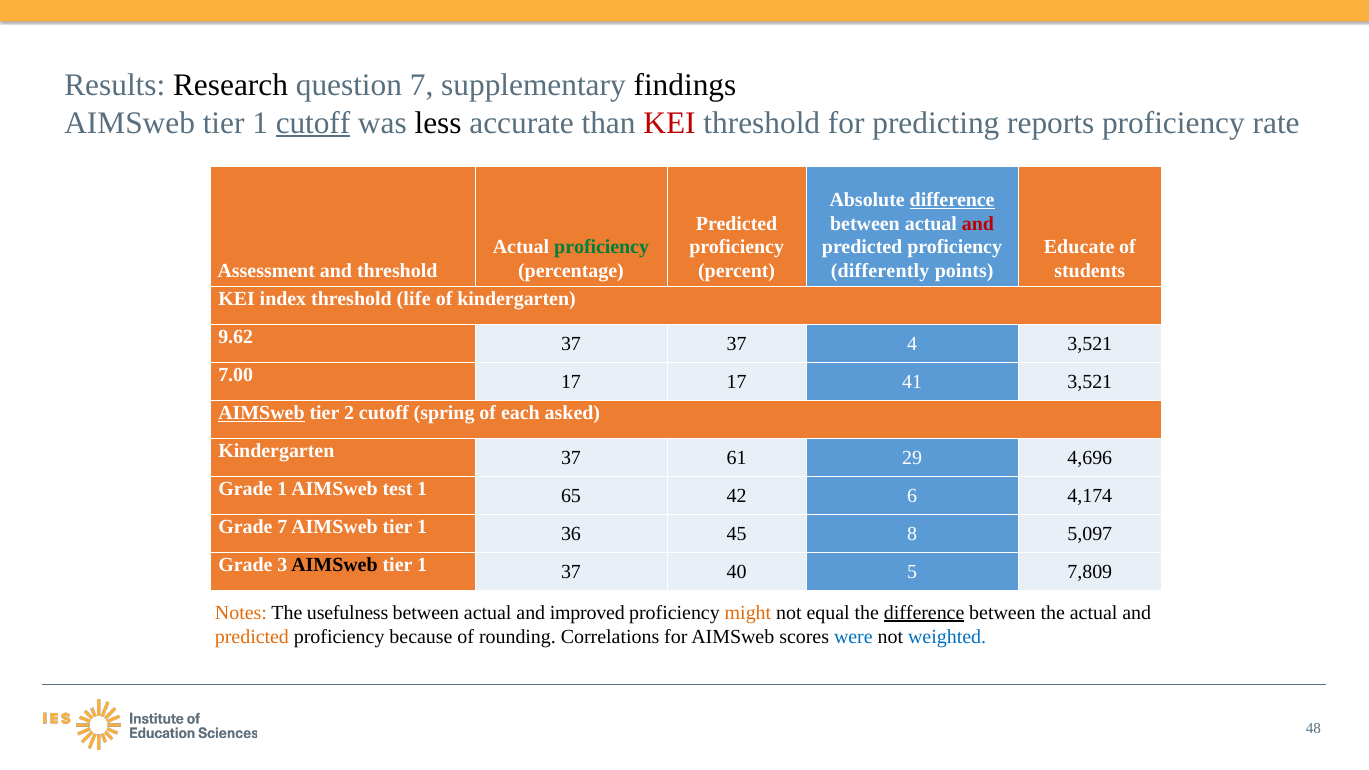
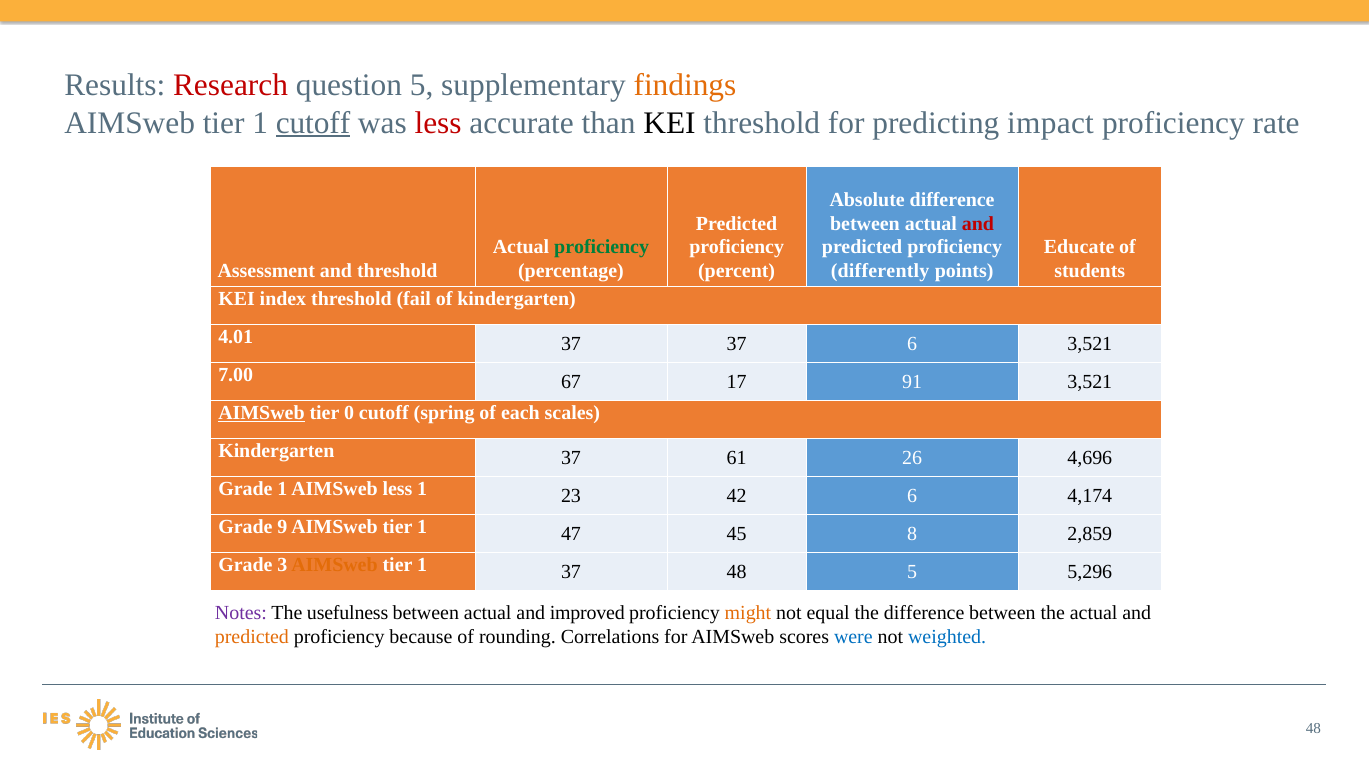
Research colour: black -> red (231, 85)
question 7: 7 -> 5 (422, 85)
findings colour: black -> orange (685, 85)
less colour: black -> red (438, 123)
KEI colour: red -> black (670, 123)
reports: reports -> impact (1051, 123)
difference underline: present -> none (952, 200)
life: life -> fail (414, 299)
9.62: 9.62 -> 4.01 (236, 337)
37 4: 4 -> 6 (912, 344)
7.00 17: 17 -> 67 (571, 382)
41: 41 -> 91 (912, 382)
2: 2 -> 0 (349, 413)
asked: asked -> scales (572, 413)
29: 29 -> 26 (912, 458)
AIMSweb test: test -> less (398, 489)
65: 65 -> 23 (571, 496)
Grade 7: 7 -> 9 (282, 527)
36: 36 -> 47 (571, 534)
5,097: 5,097 -> 2,859 (1090, 534)
AIMSweb colour: black -> orange (334, 565)
37 40: 40 -> 48 (737, 572)
7,809: 7,809 -> 5,296 (1090, 572)
Notes colour: orange -> purple (241, 612)
difference underline: present -> none (924, 612)
